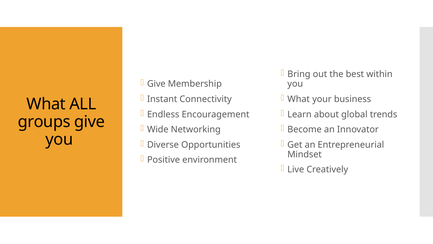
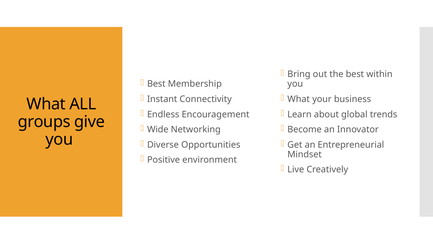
Give: Give -> Best (156, 84)
